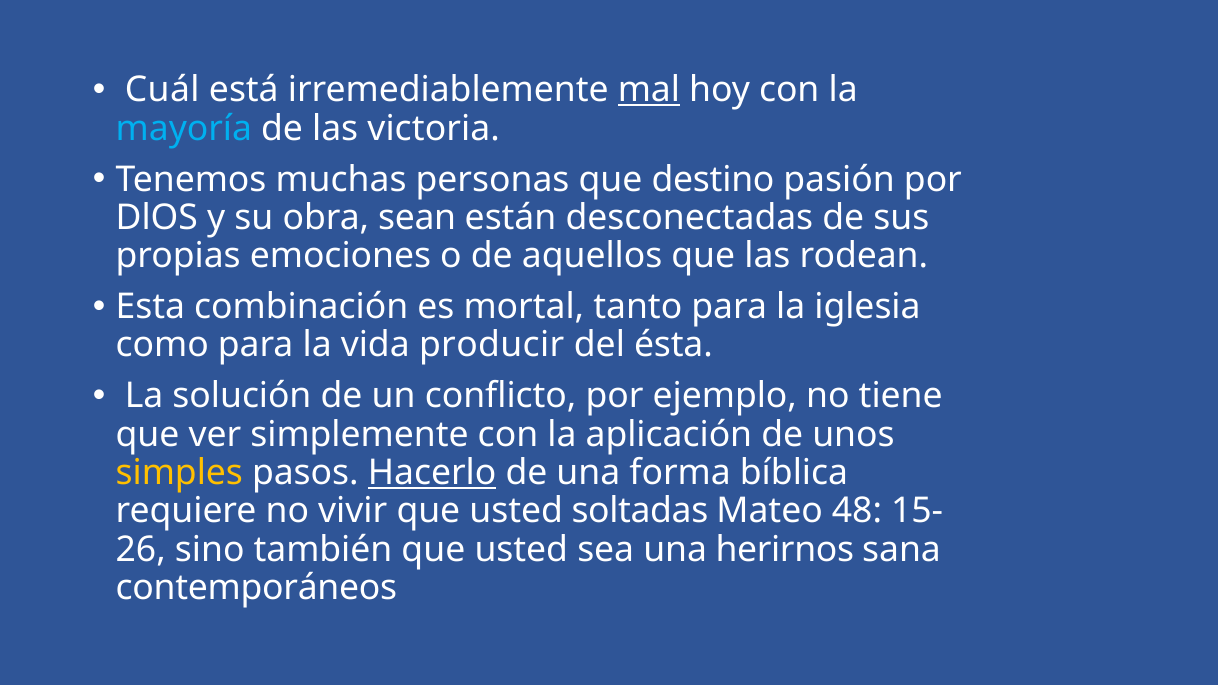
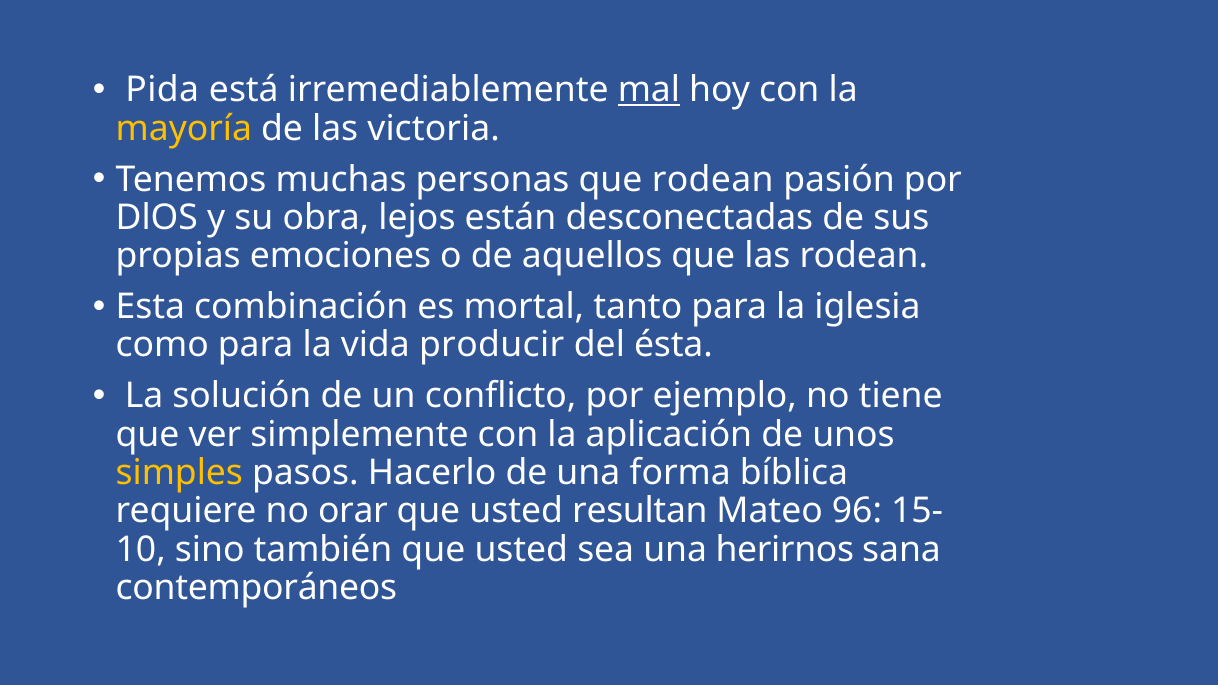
Cuál: Cuál -> Pida (162, 90)
mayoría colour: light blue -> yellow (184, 128)
que destino: destino -> rodean (713, 179)
sean: sean -> lejos (417, 218)
Hacerlo underline: present -> none (432, 473)
vivir: vivir -> orar (353, 511)
soltadas: soltadas -> resultan (640, 511)
48: 48 -> 96 (857, 511)
26: 26 -> 10 (141, 549)
